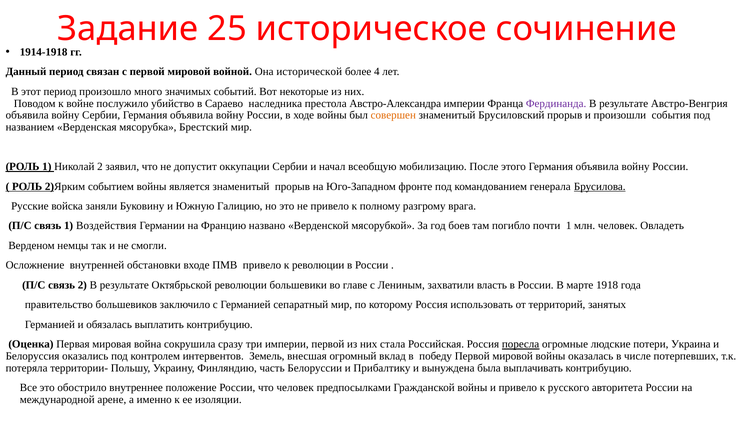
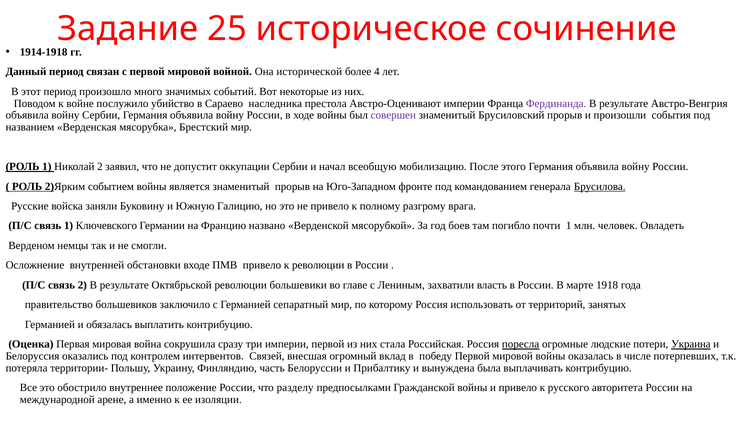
Австро-Александра: Австро-Александра -> Австро-Оценивают (395, 103)
совершен colour: orange -> purple (393, 115)
Воздействия: Воздействия -> Ключевского (106, 226)
Украина underline: none -> present (691, 344)
Земель: Земель -> Связей (267, 356)
что человек: человек -> разделу (295, 388)
